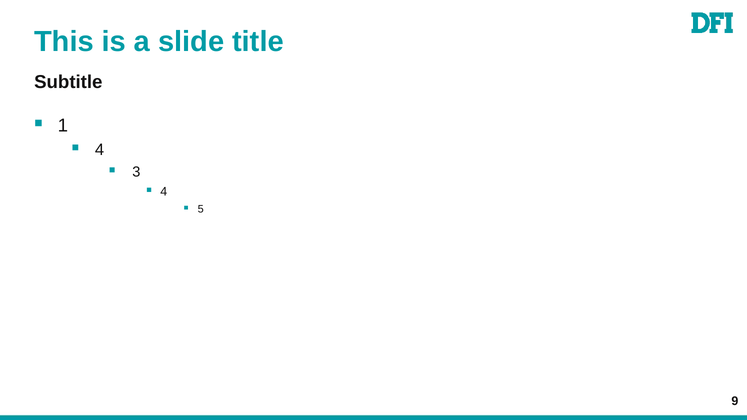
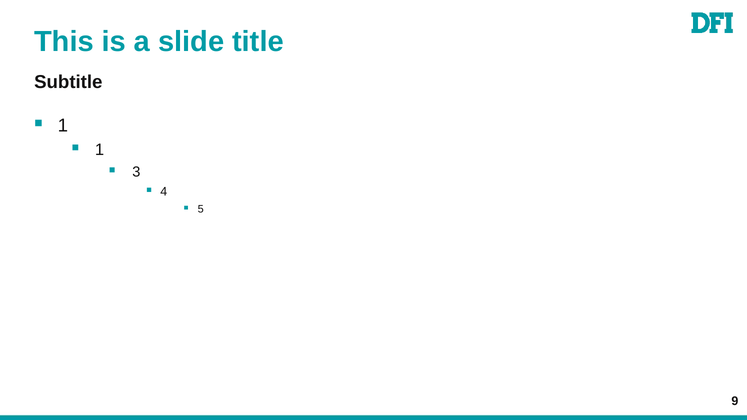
4: 4 -> 1 (100, 150)
